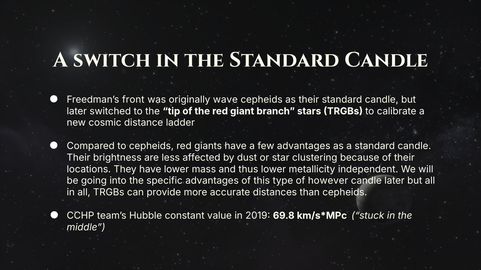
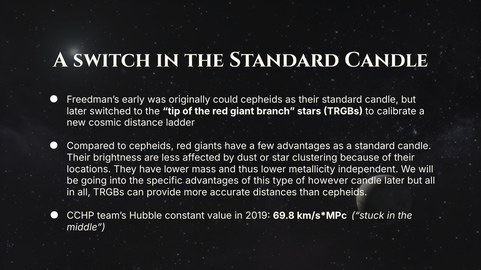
front: front -> early (133, 100)
wave: wave -> could (225, 100)
